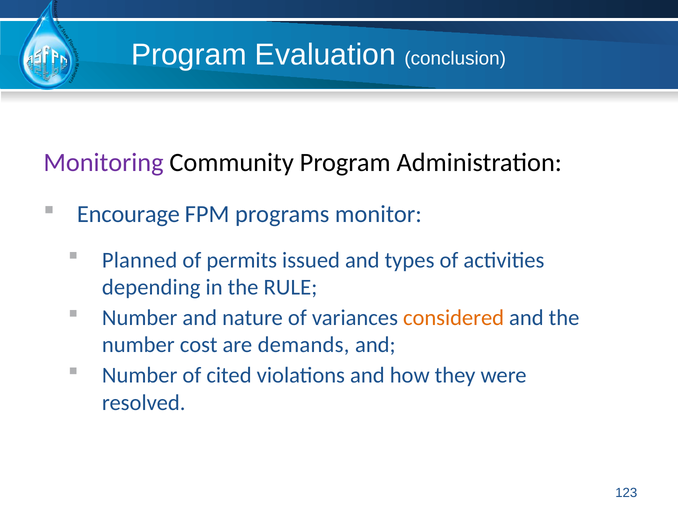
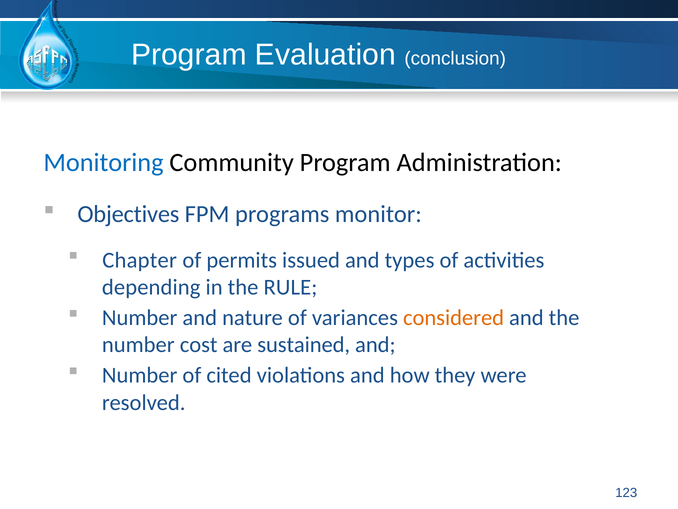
Monitoring colour: purple -> blue (104, 162)
Encourage: Encourage -> Objectives (128, 214)
Planned: Planned -> Chapter (140, 260)
demands: demands -> sustained (304, 345)
